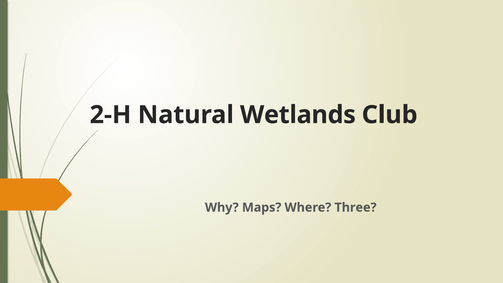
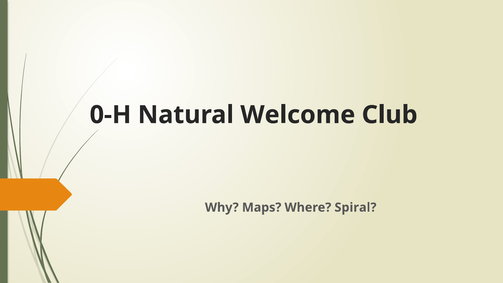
2-H: 2-H -> 0-H (110, 115)
Wetlands: Wetlands -> Welcome (298, 115)
Three: Three -> Spiral (355, 207)
